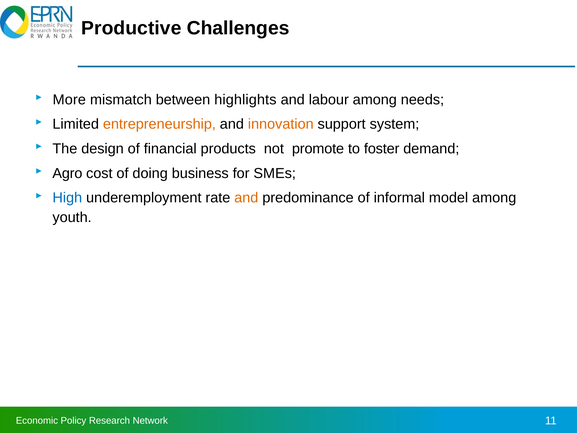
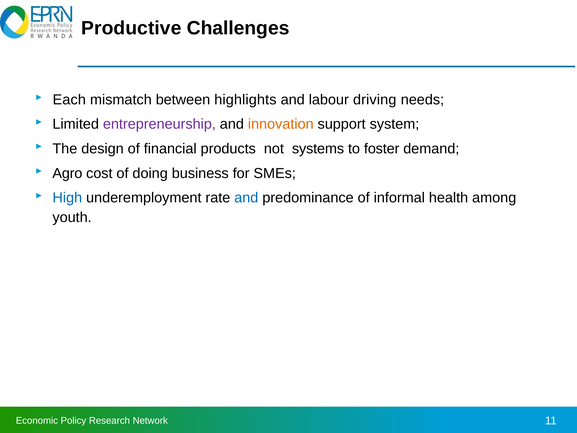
More: More -> Each (69, 100)
labour among: among -> driving (375, 100)
entrepreneurship colour: orange -> purple (159, 124)
promote: promote -> systems (318, 149)
and colour: orange -> blue (246, 198)
model: model -> health (449, 198)
